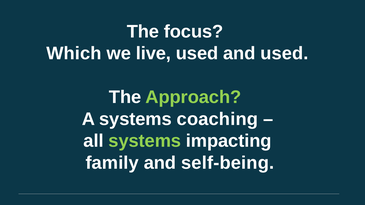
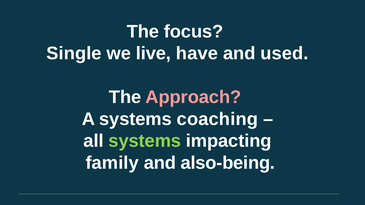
Which: Which -> Single (74, 53)
live used: used -> have (197, 53)
Approach colour: light green -> pink (193, 97)
self-being: self-being -> also-being (228, 163)
